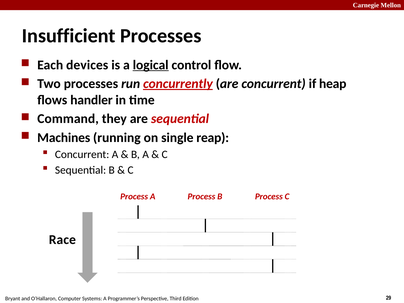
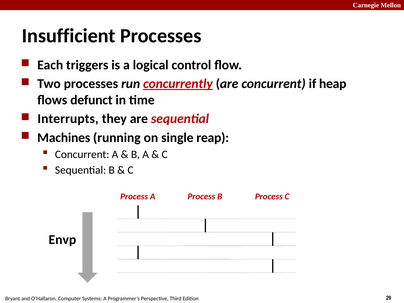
devices: devices -> triggers (87, 65)
logical underline: present -> none (151, 65)
handler: handler -> defunct (91, 100)
Command: Command -> Interrupts (68, 119)
Race: Race -> Envp (62, 240)
